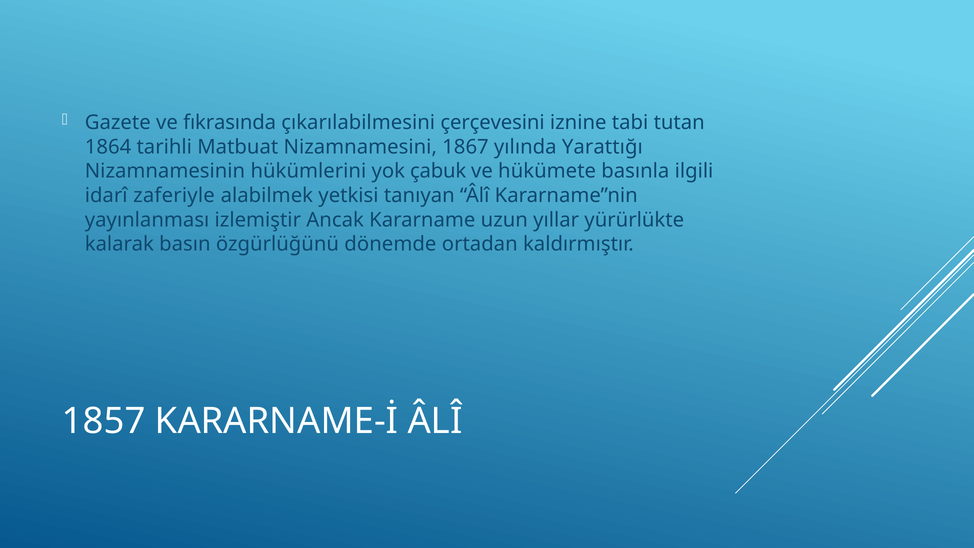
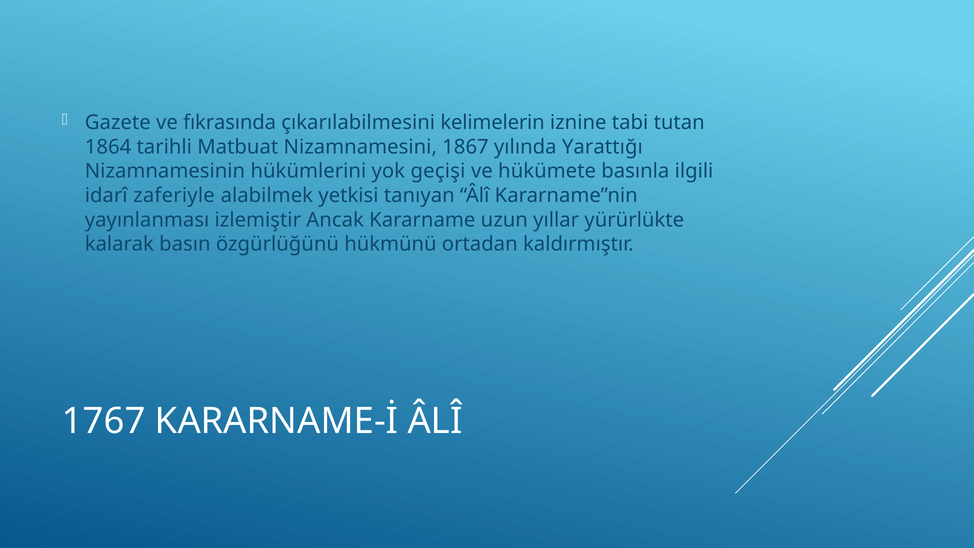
çerçevesini: çerçevesini -> kelimelerin (493, 122)
çabuk: çabuk -> geçişi (438, 171)
dönemde: dönemde -> hükmünü (390, 244)
1857: 1857 -> 1767 (104, 421)
